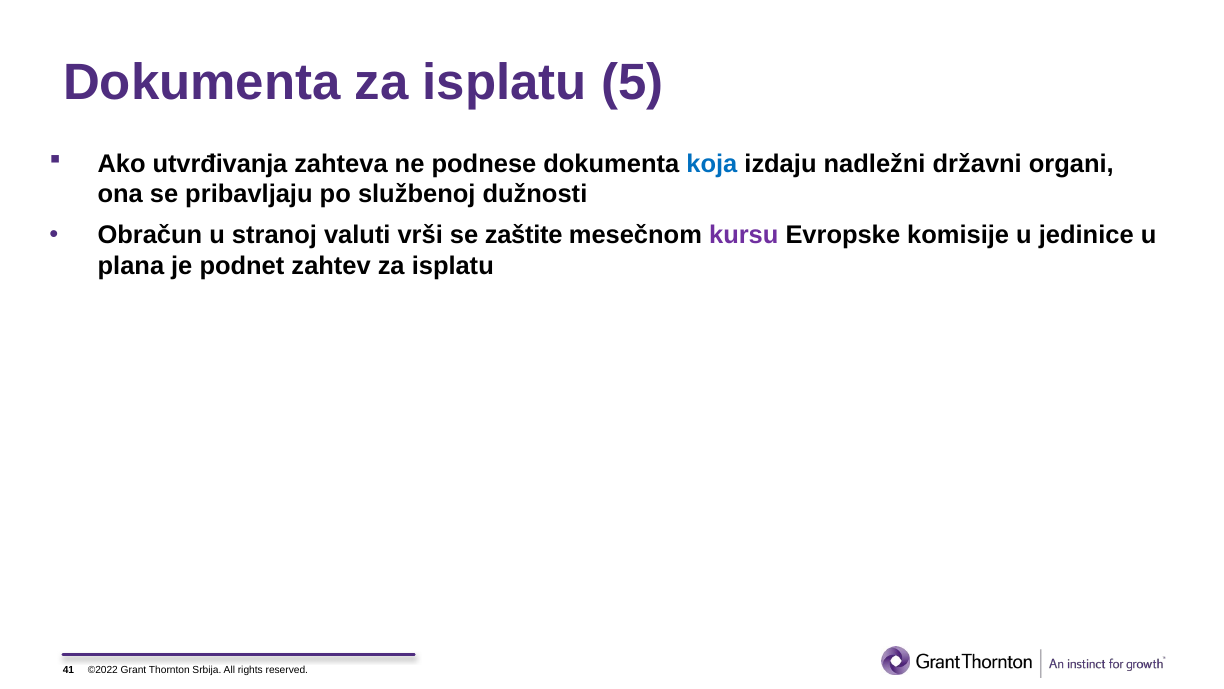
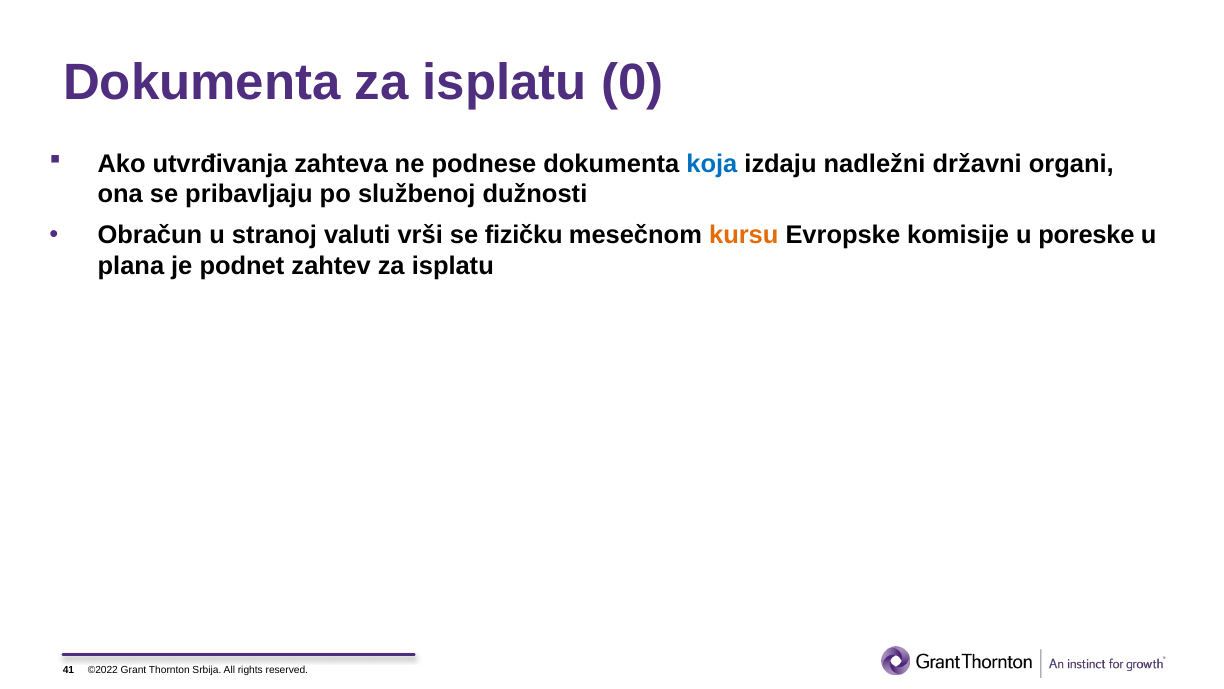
5: 5 -> 0 (632, 82)
zaštite: zaštite -> fizičku (524, 235)
kursu colour: purple -> orange (744, 235)
jedinice: jedinice -> poreske (1086, 235)
